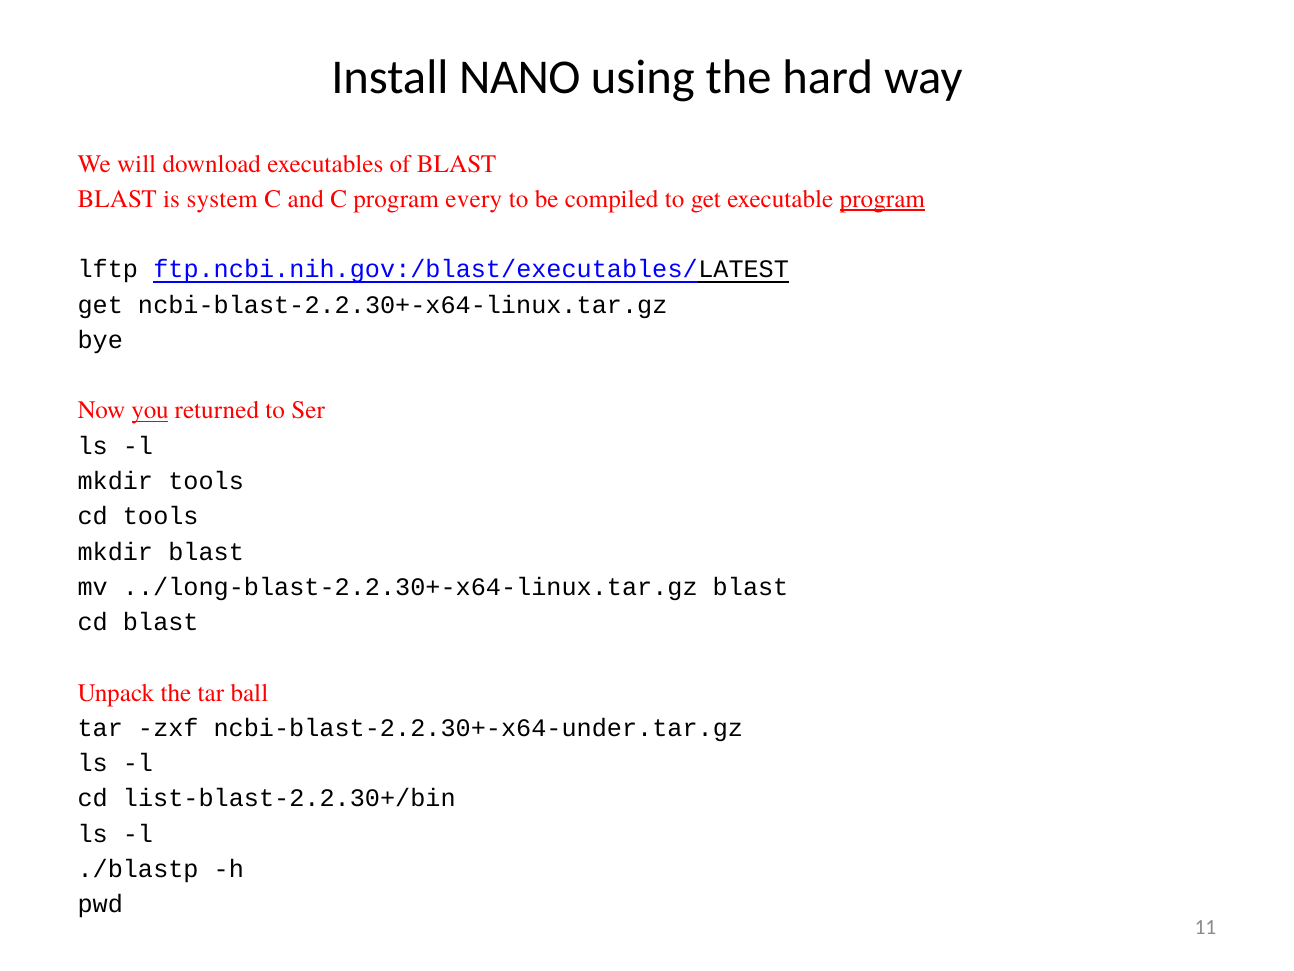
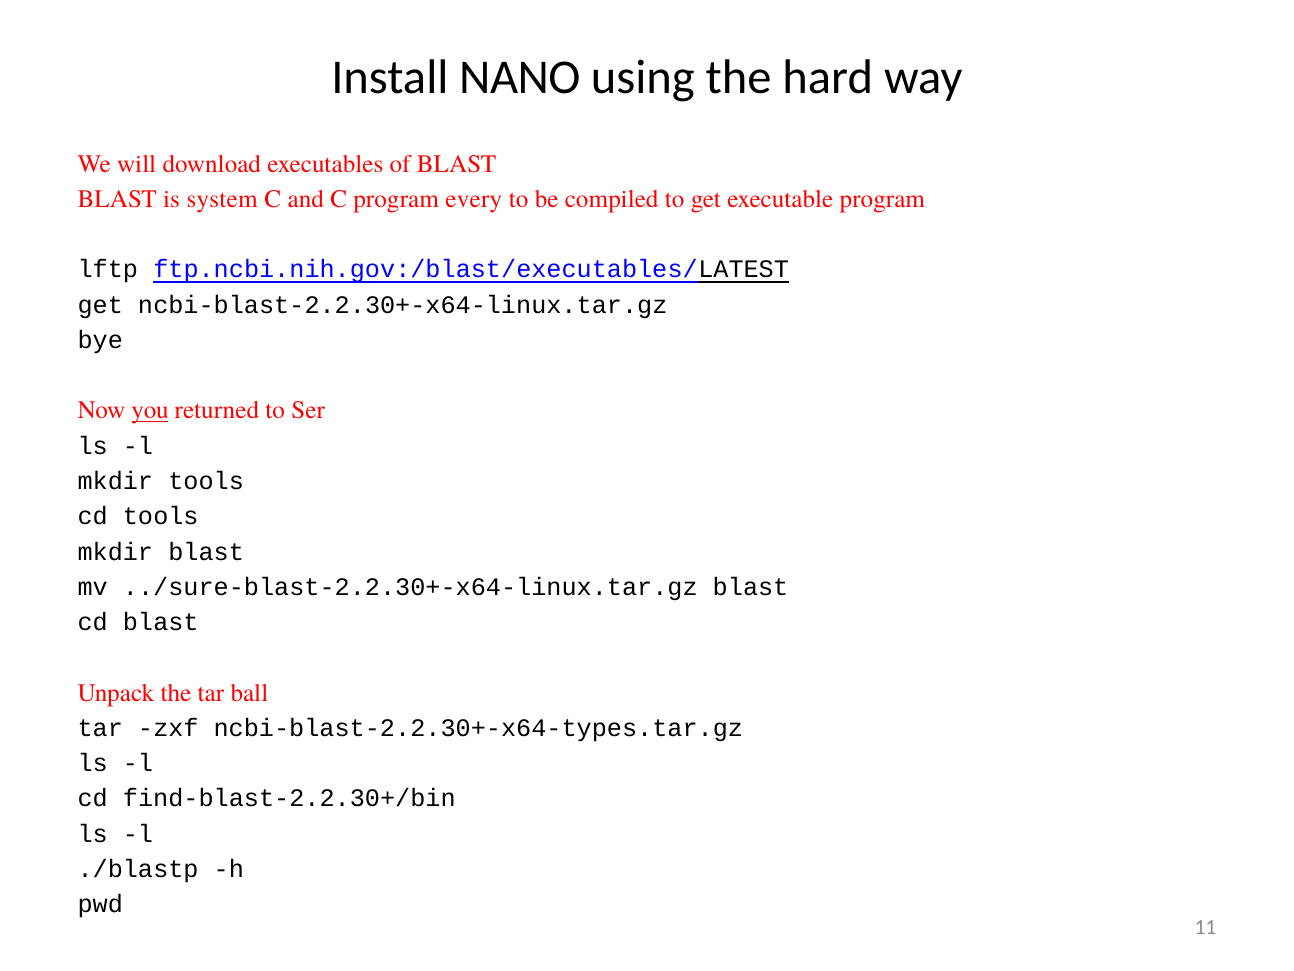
program underline: present -> none (882, 199)
../long-blast-2.2.30+-x64-linux.tar.gz: ../long-blast-2.2.30+-x64-linux.tar.gz -> ../sure-blast-2.2.30+-x64-linux.tar.gz (410, 587)
ncbi-blast-2.2.30+-x64-under.tar.gz: ncbi-blast-2.2.30+-x64-under.tar.gz -> ncbi-blast-2.2.30+-x64-types.tar.gz (478, 728)
list-blast-2.2.30+/bin: list-blast-2.2.30+/bin -> find-blast-2.2.30+/bin (289, 798)
